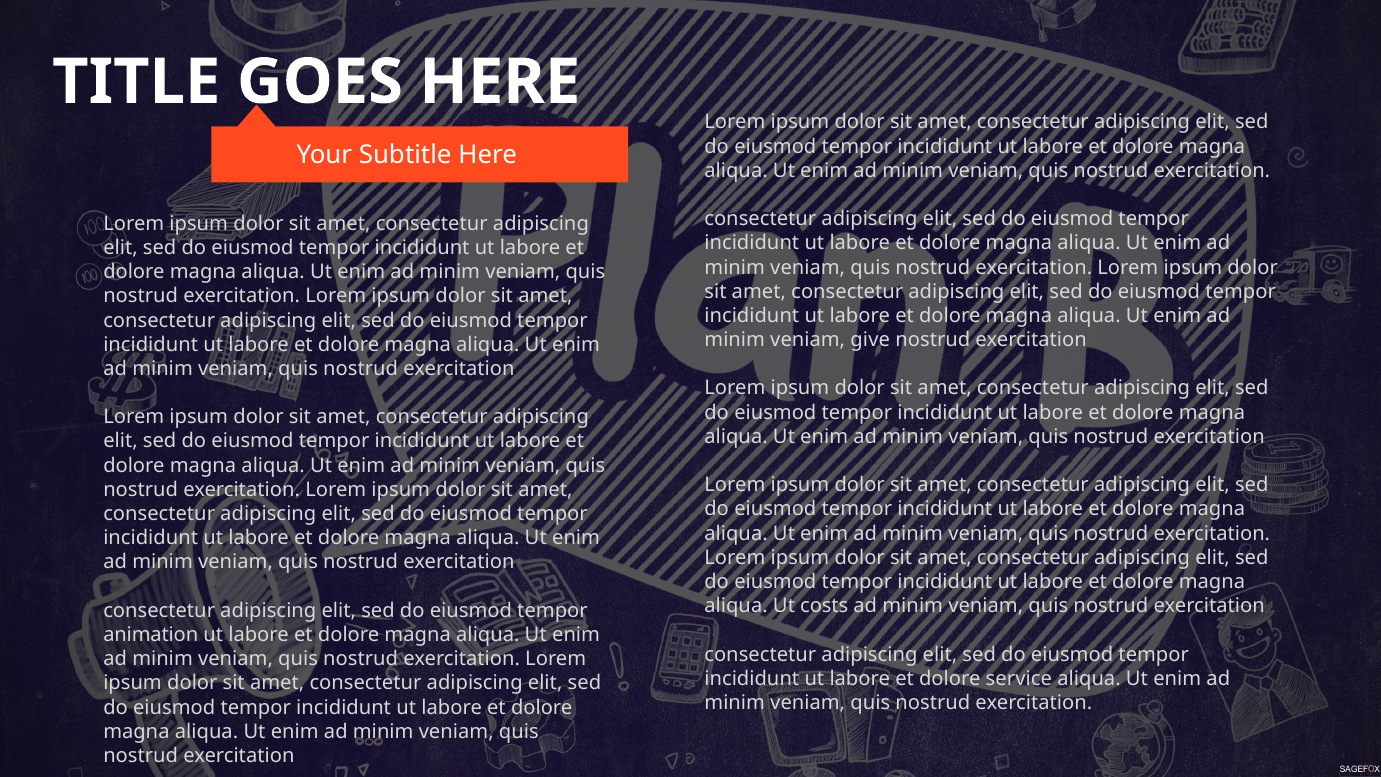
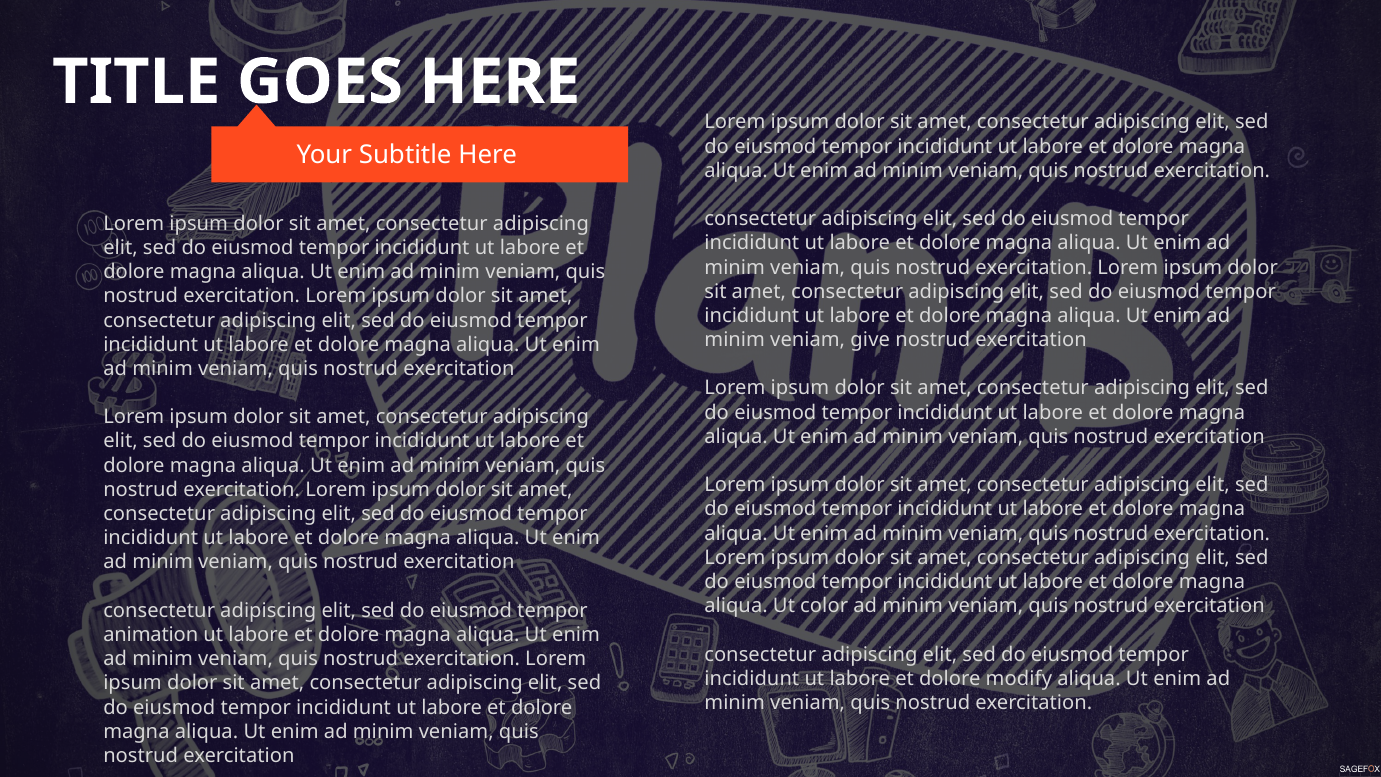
costs: costs -> color (824, 606)
service: service -> modify (1019, 678)
